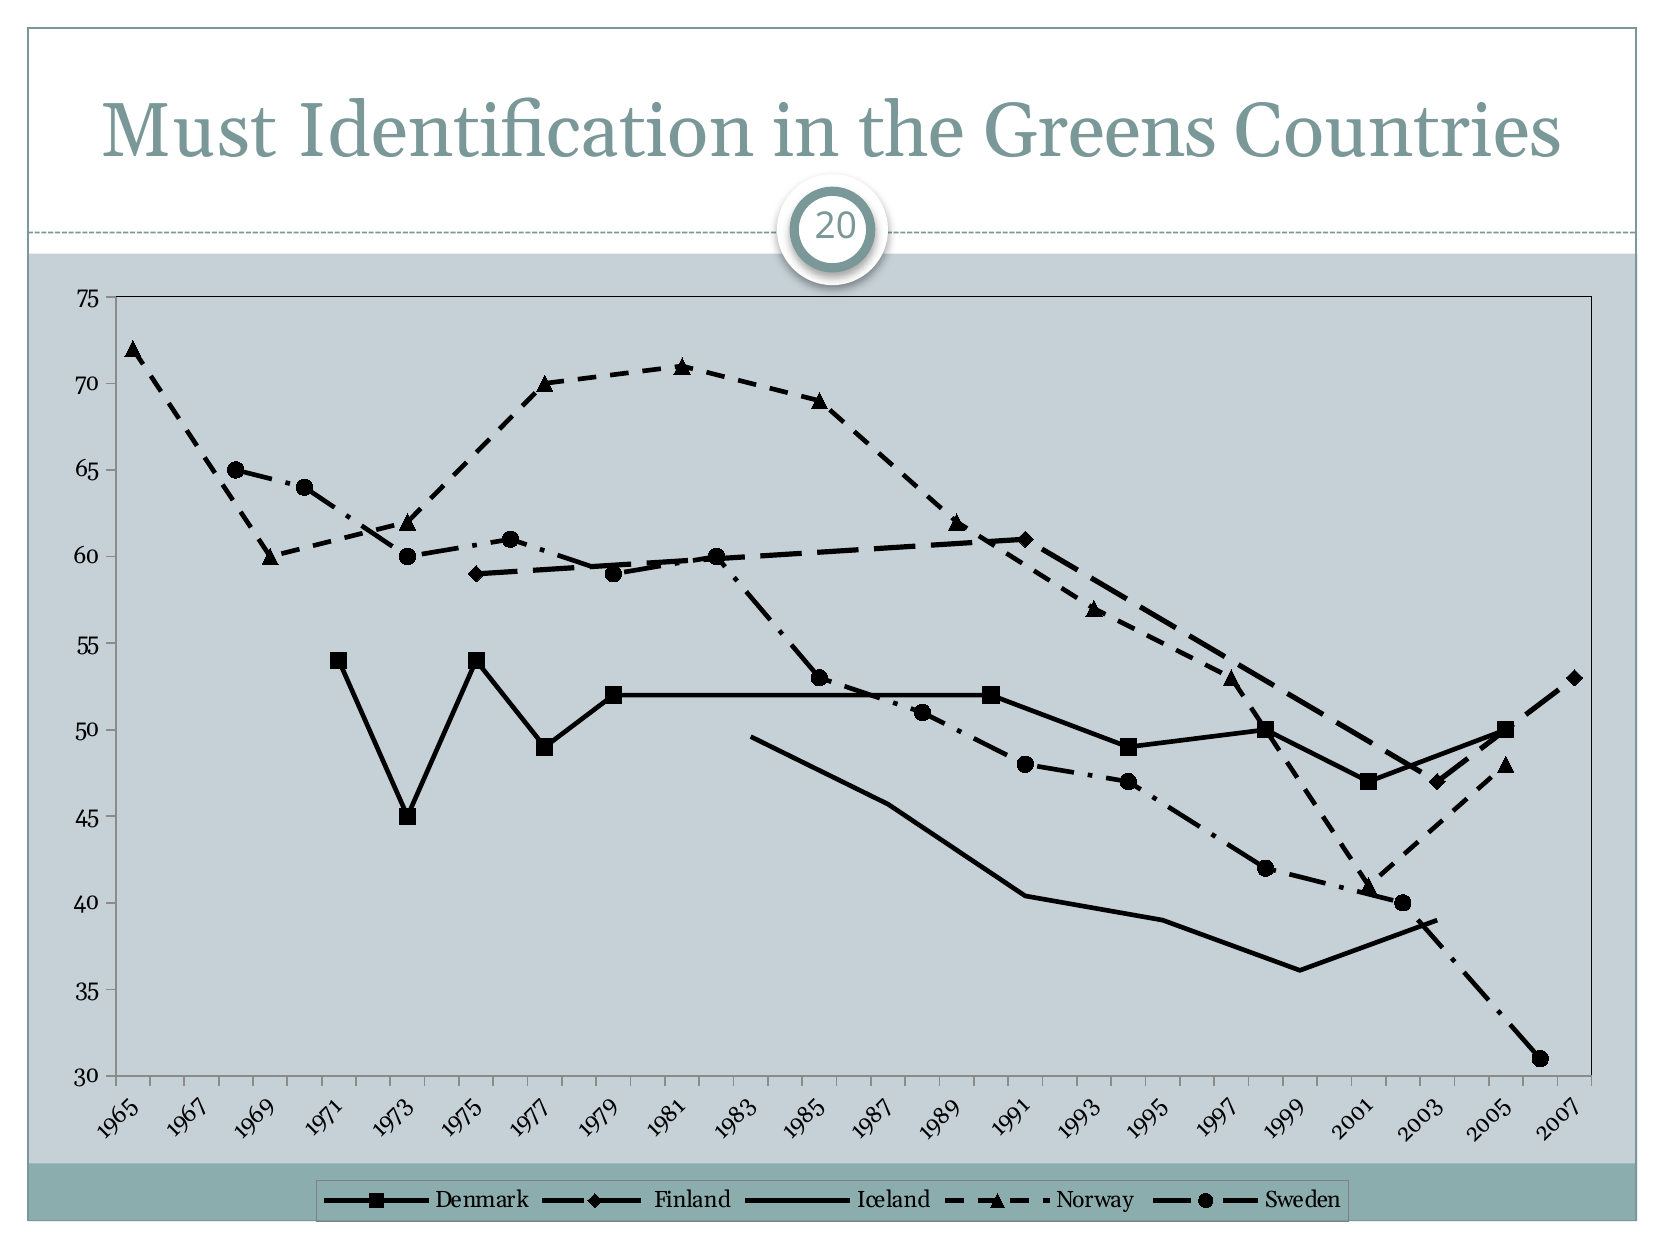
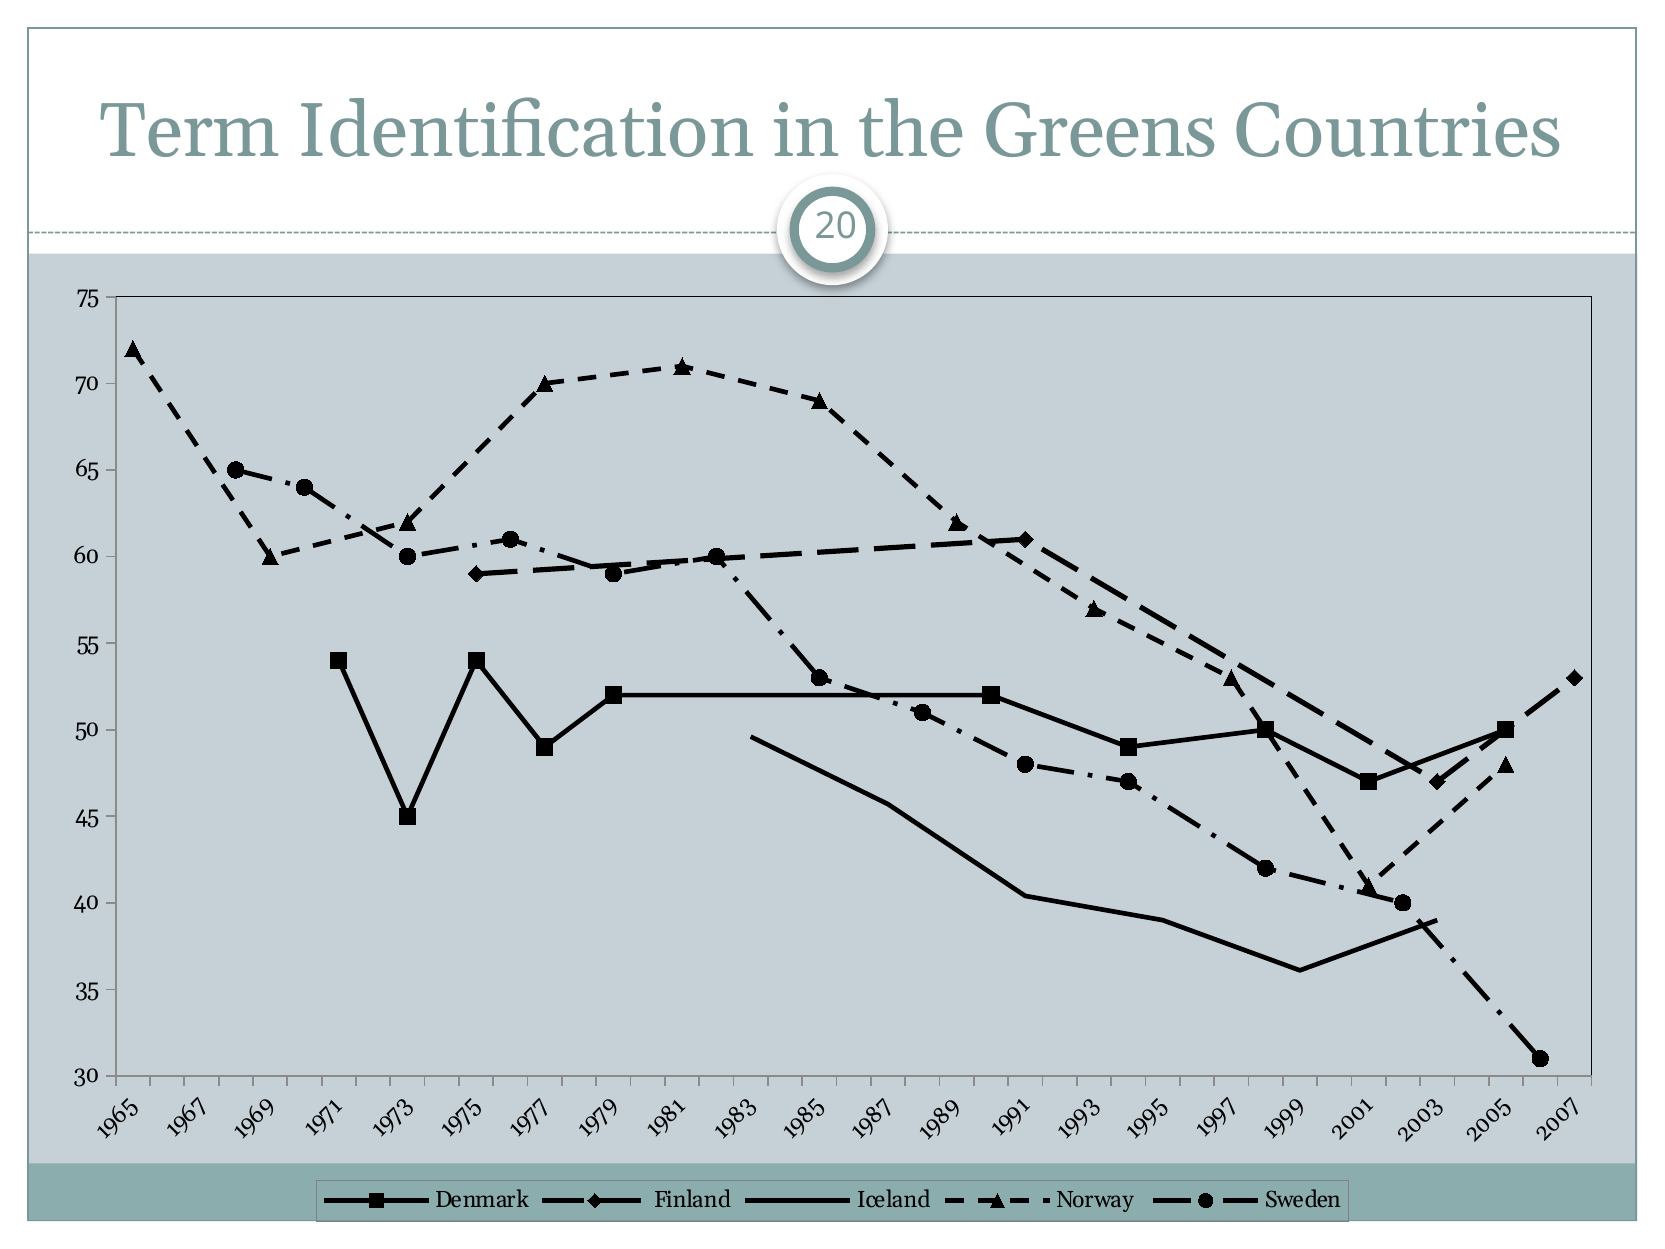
Must: Must -> Term (190, 131)
